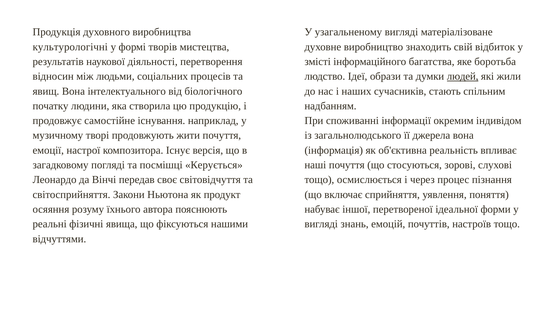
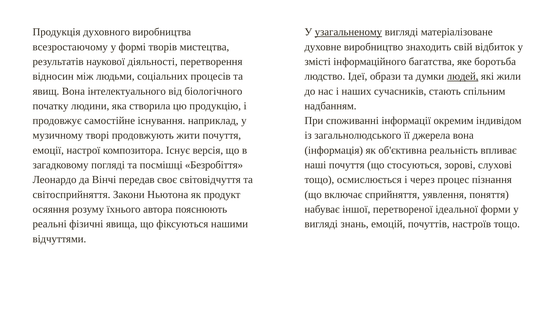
узагальненому underline: none -> present (348, 32)
культурологічні: культурологічні -> всезростаючому (70, 47)
Керується: Керується -> Безробіття (214, 165)
